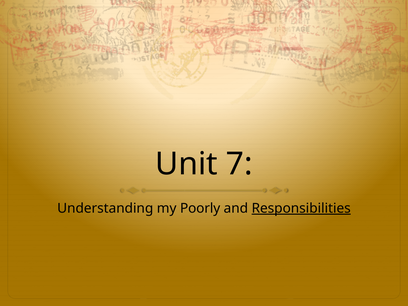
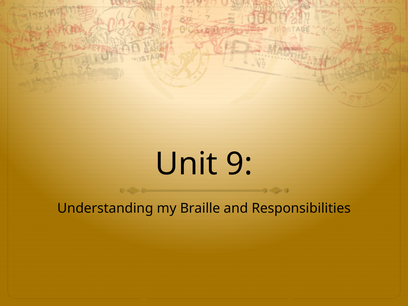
7: 7 -> 9 (239, 164)
Poorly: Poorly -> Braille (200, 208)
Responsibilities underline: present -> none (301, 208)
